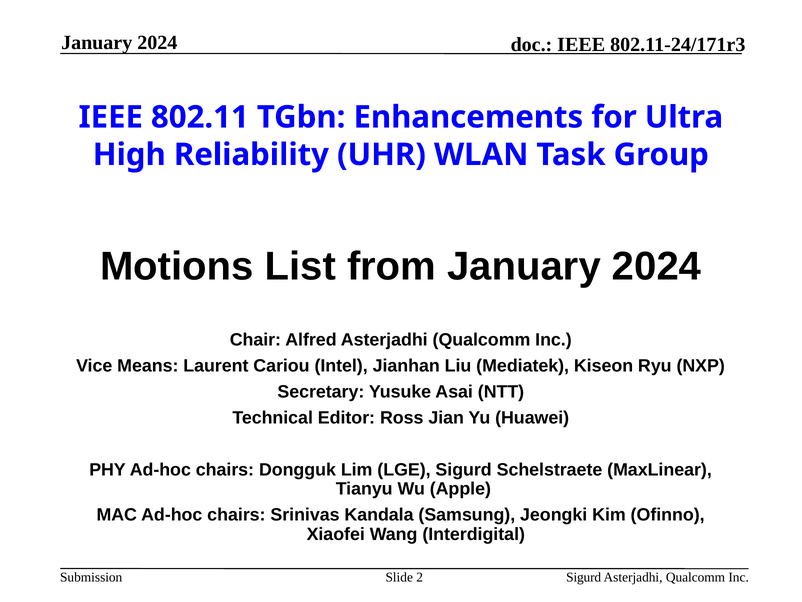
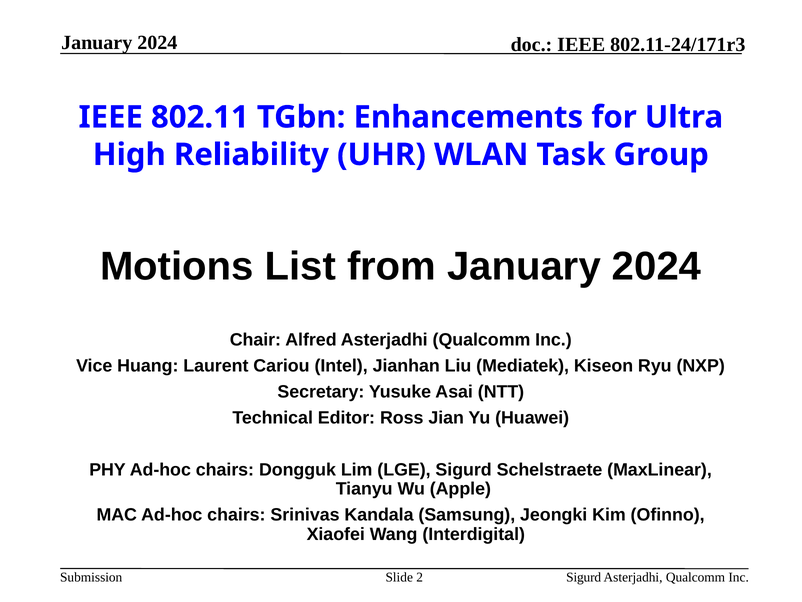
Means: Means -> Huang (148, 366)
